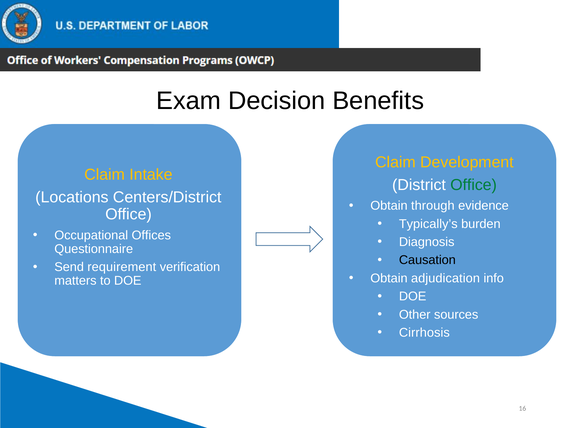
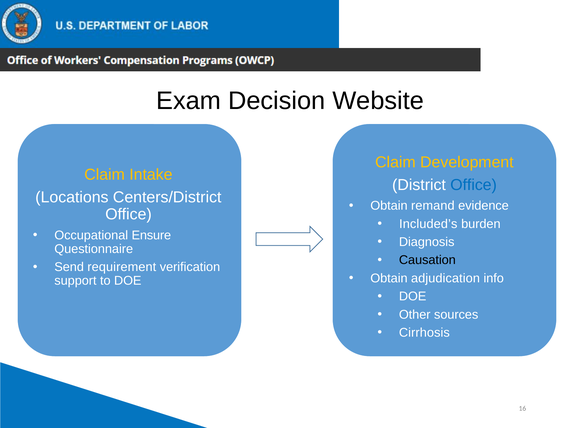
Benefits: Benefits -> Website (378, 101)
Office colour: green -> blue (474, 185)
through: through -> remand (433, 206)
Typically’s: Typically’s -> Included’s (428, 224)
Offices: Offices -> Ensure (151, 235)
matters: matters -> support (75, 281)
